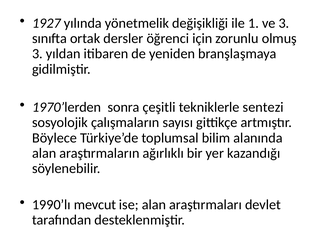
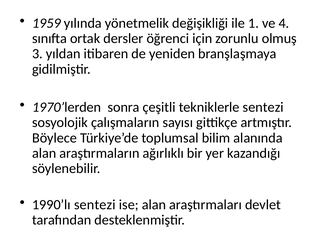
1927: 1927 -> 1959 (46, 23)
ve 3: 3 -> 4 (284, 23)
1990’lı mevcut: mevcut -> sentezi (95, 205)
